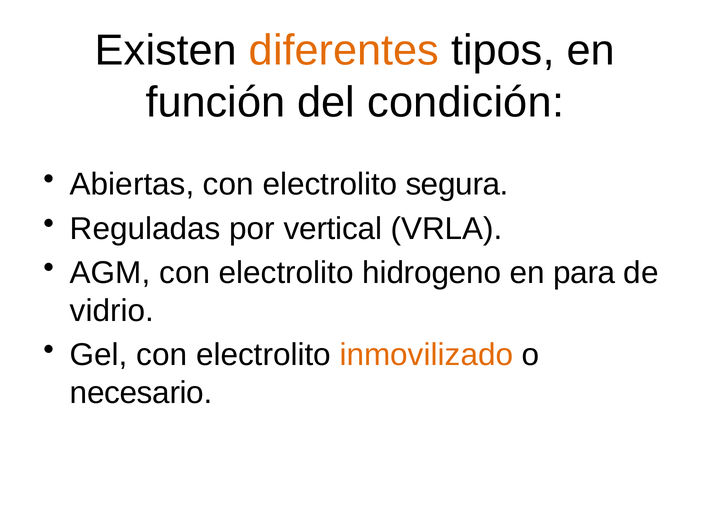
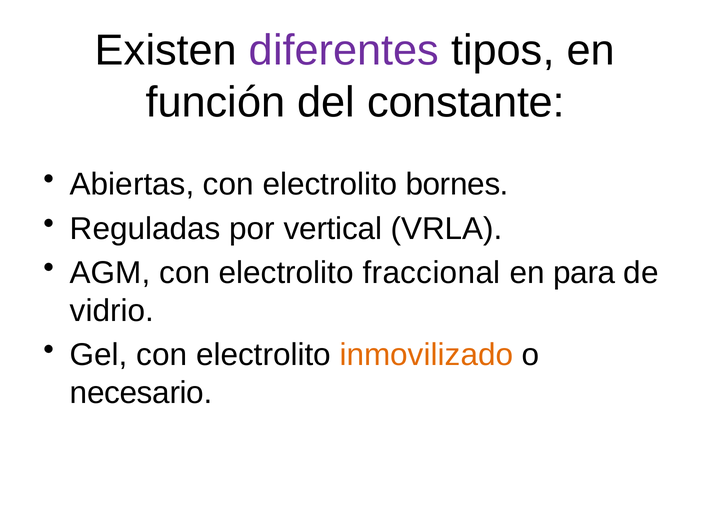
diferentes colour: orange -> purple (344, 51)
condición: condición -> constante (466, 103)
segura: segura -> bornes (457, 184)
hidrogeno: hidrogeno -> fraccional (432, 273)
